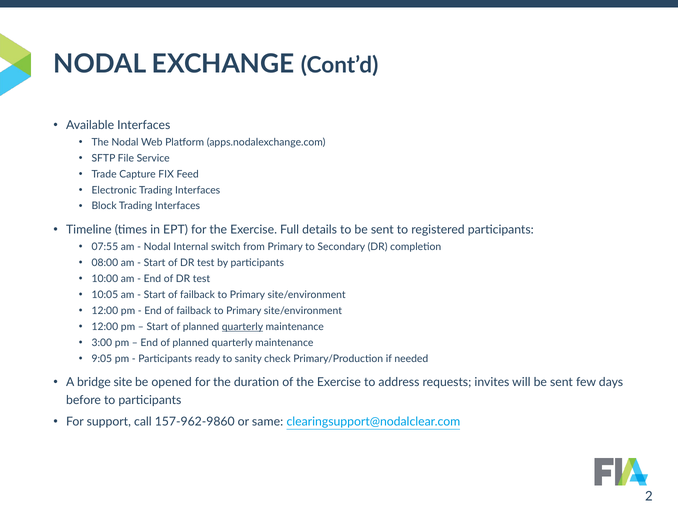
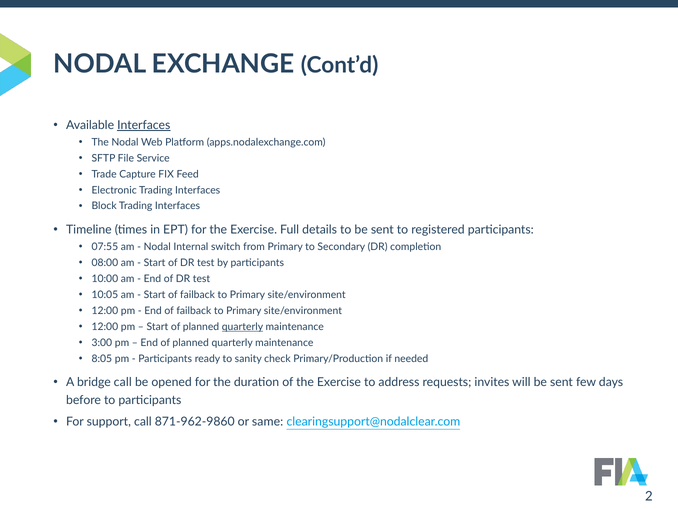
Interfaces underline: none -> present (144, 125)
9:05: 9:05 -> 8:05 (102, 358)
bridge site: site -> call (123, 382)
157-962-9860: 157-962-9860 -> 871-962-9860 (195, 421)
